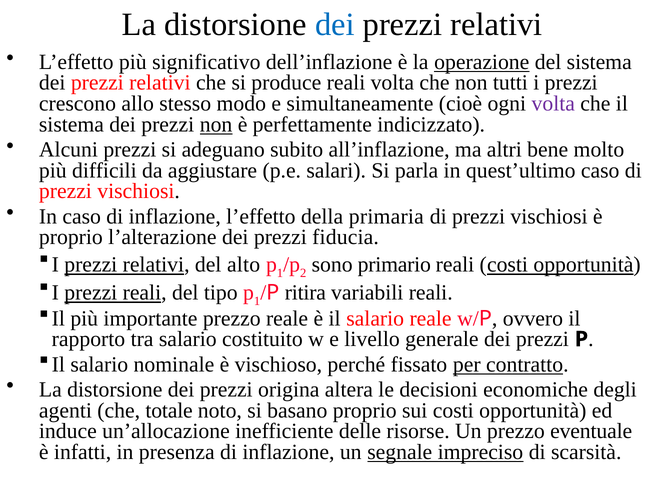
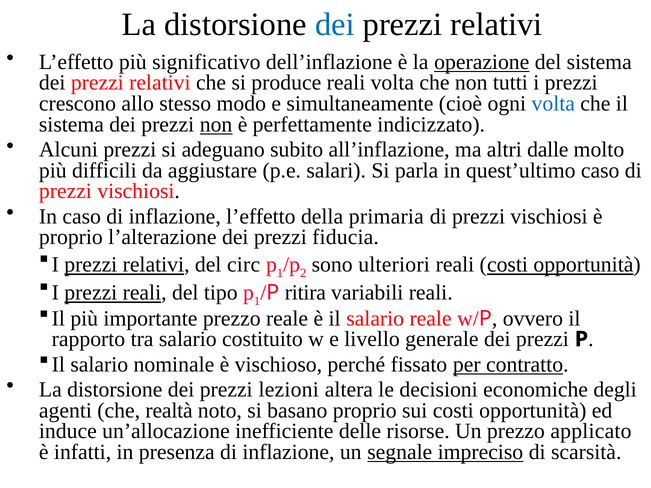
volta colour: purple -> blue (553, 104)
bene: bene -> dalle (548, 150)
alto: alto -> circ (244, 265)
primario: primario -> ulteriori (394, 265)
origina: origina -> lezioni (289, 390)
totale: totale -> realtà (169, 411)
eventuale: eventuale -> applicato (591, 431)
